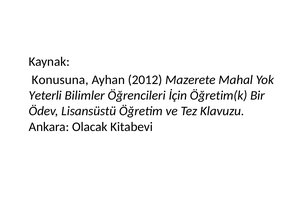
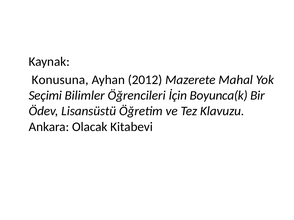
Yeterli: Yeterli -> Seçimi (45, 96)
Öğretim(k: Öğretim(k -> Boyunca(k (219, 96)
